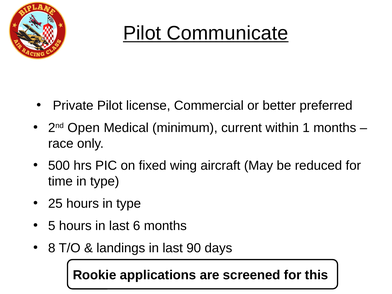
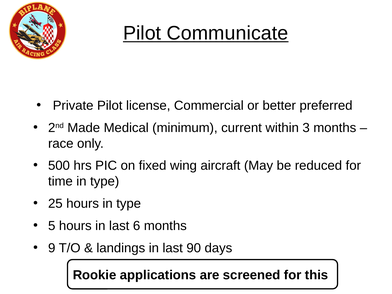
Open: Open -> Made (84, 128)
1: 1 -> 3 (306, 128)
8: 8 -> 9 (52, 248)
